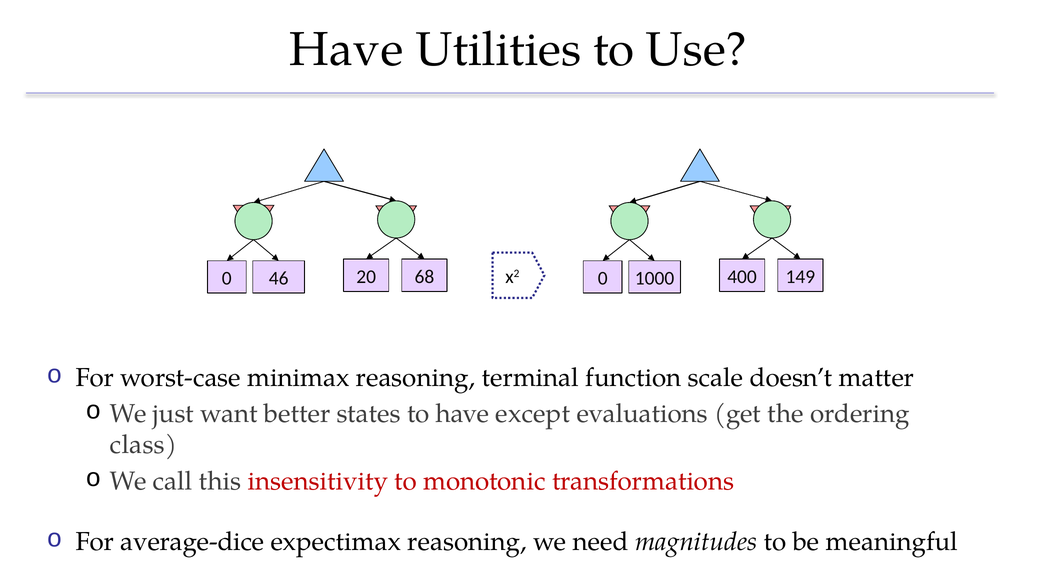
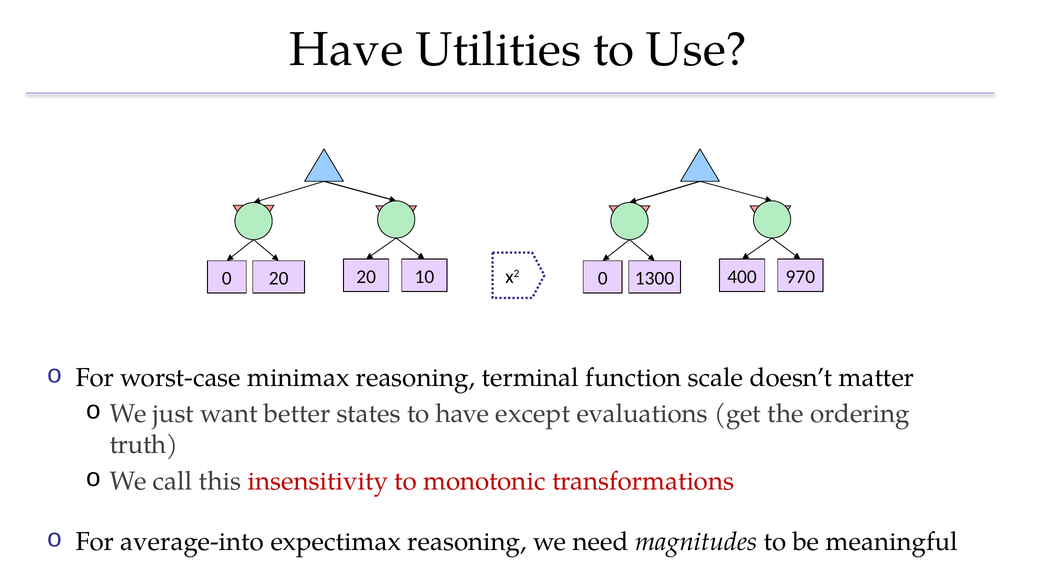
0 46: 46 -> 20 (279, 278)
68: 68 -> 10 (424, 277)
1000: 1000 -> 1300 (655, 278)
149: 149 -> 970 (800, 277)
class: class -> truth (144, 445)
average-dice: average-dice -> average-into (192, 542)
